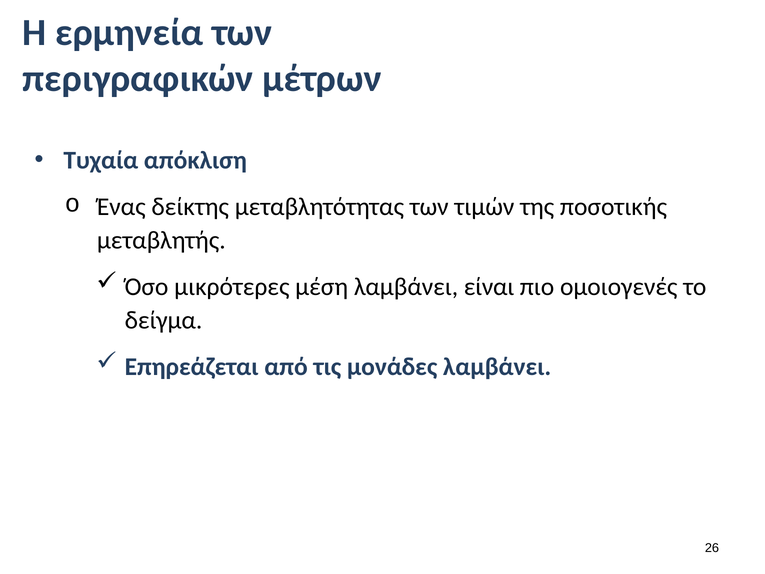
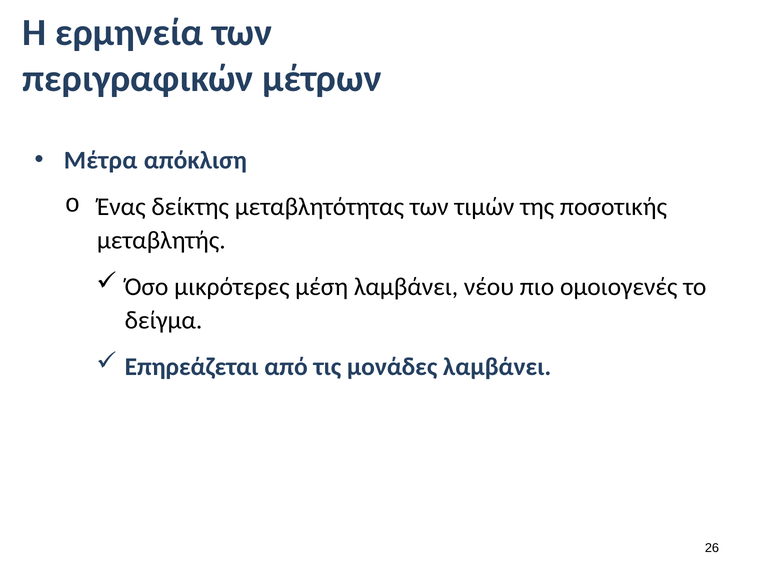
Τυχαία: Τυχαία -> Μέτρα (101, 160)
είναι: είναι -> νέου (489, 287)
